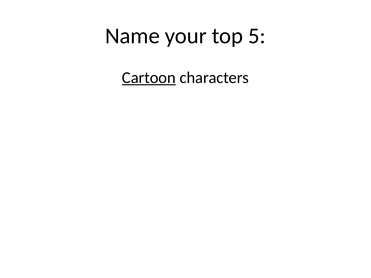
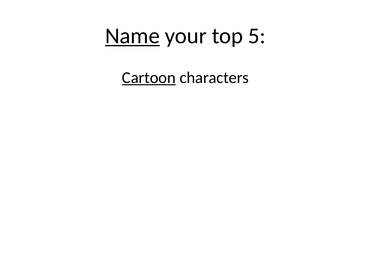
Name underline: none -> present (132, 36)
